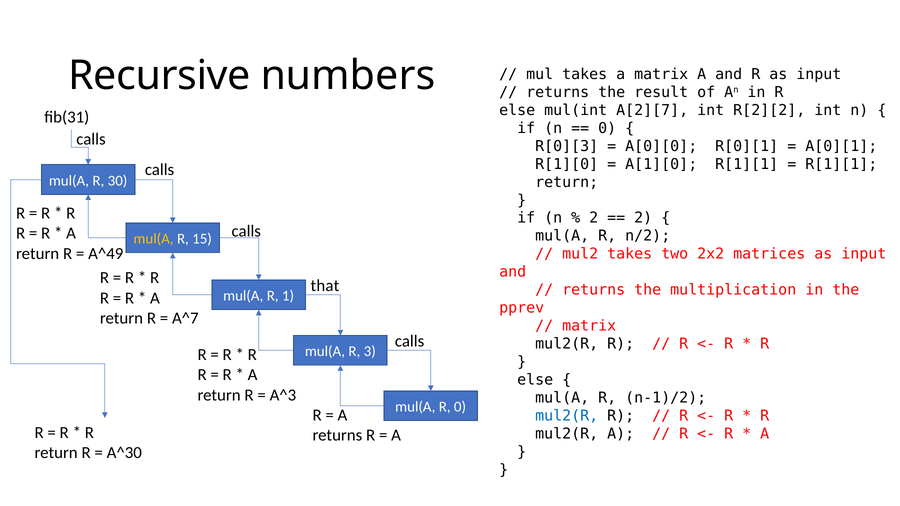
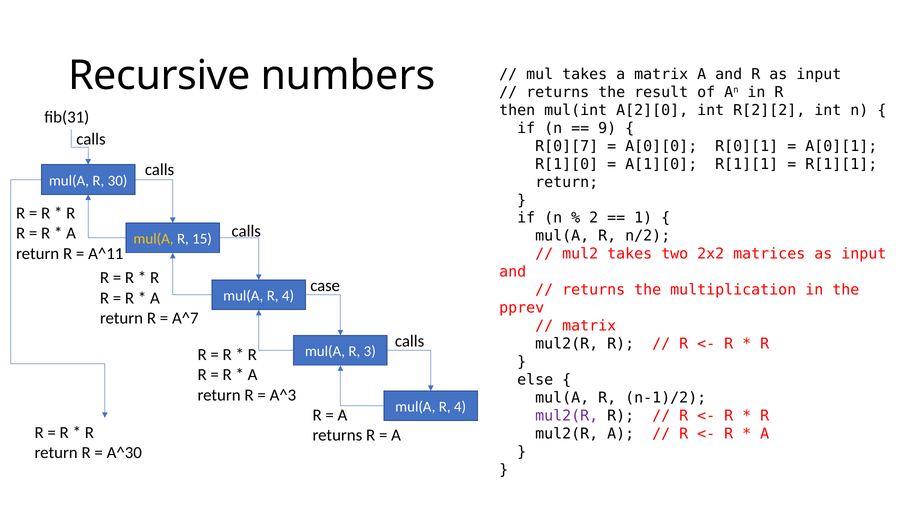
else: else -> then (517, 110)
A[2][7: A[2][7 -> A[2][0 (652, 110)
0: 0 -> 9 (607, 128)
R[0][3: R[0][3 -> R[0][7 (567, 146)
2: 2 -> 1 (643, 218)
A^49: A^49 -> A^11 (106, 254)
that: that -> case (325, 286)
1: 1 -> 4 (288, 296)
0: 0 -> 4 (460, 407)
mul2(R colour: blue -> purple (567, 416)
